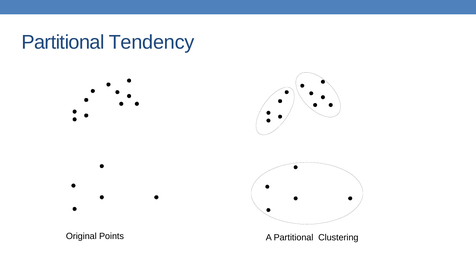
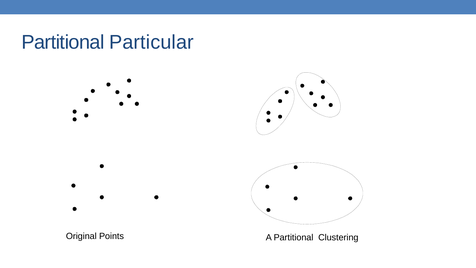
Tendency: Tendency -> Particular (151, 42)
